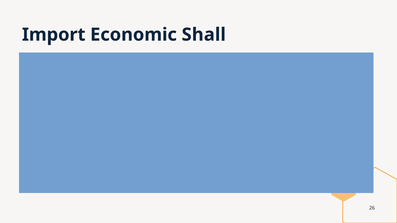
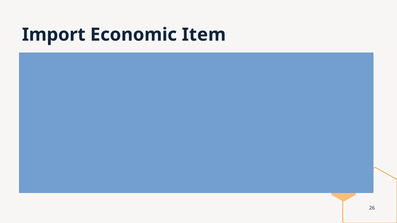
Shall: Shall -> Item (204, 35)
